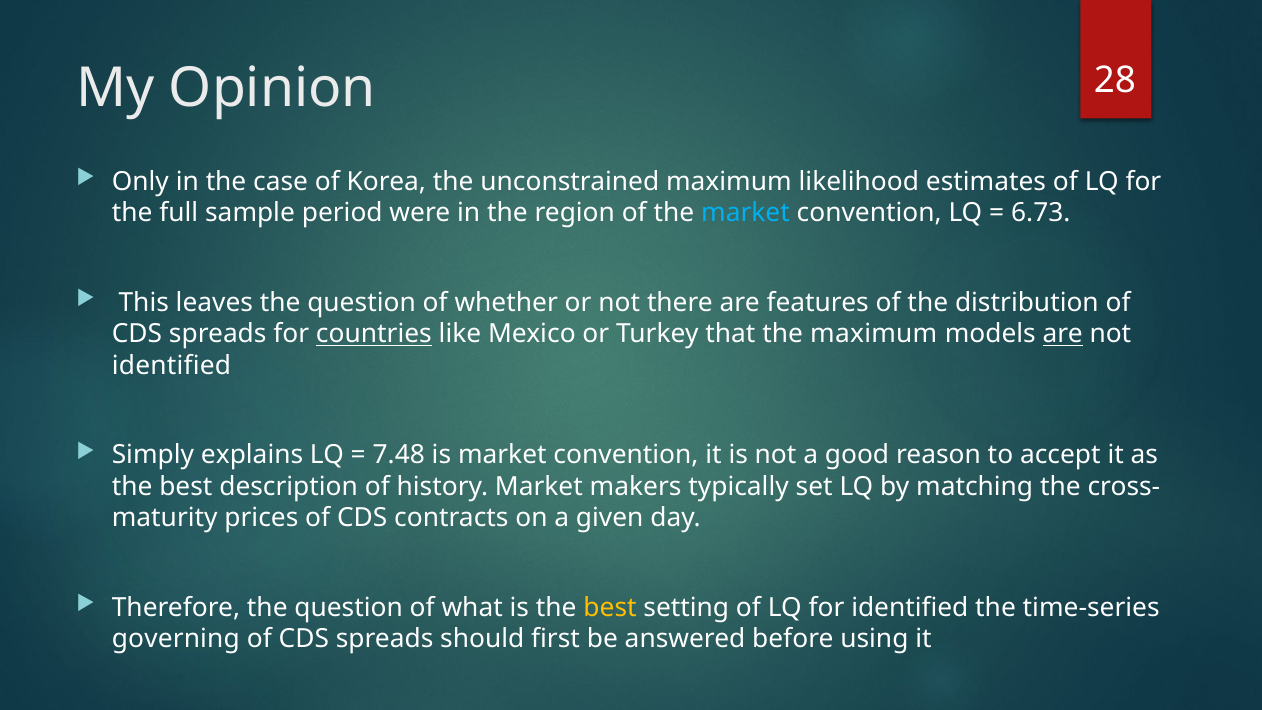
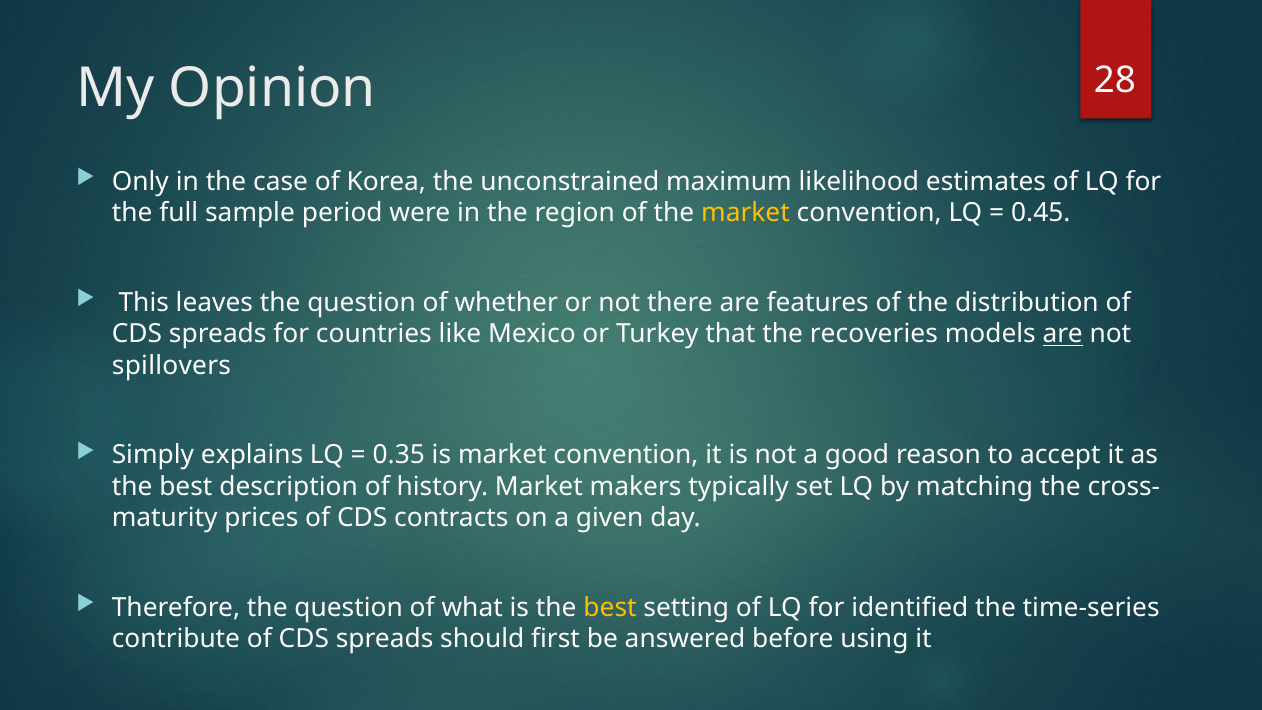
market colour: light blue -> yellow (746, 213)
6.73: 6.73 -> 0.45 (1041, 213)
countries underline: present -> none (374, 334)
the maximum: maximum -> recoveries (874, 334)
identified: identified -> spillovers (171, 366)
7.48: 7.48 -> 0.35 (399, 455)
governing: governing -> contribute (176, 639)
